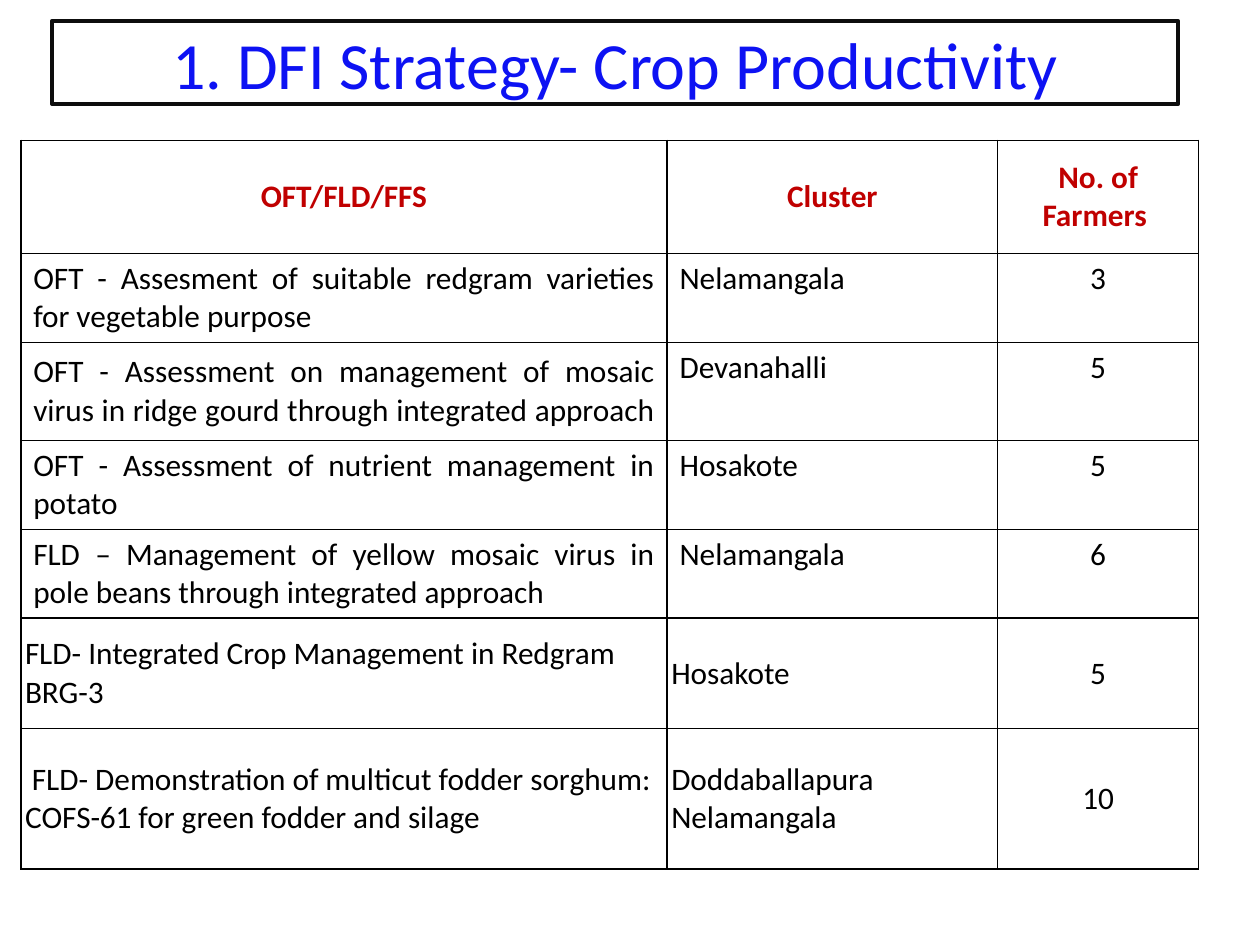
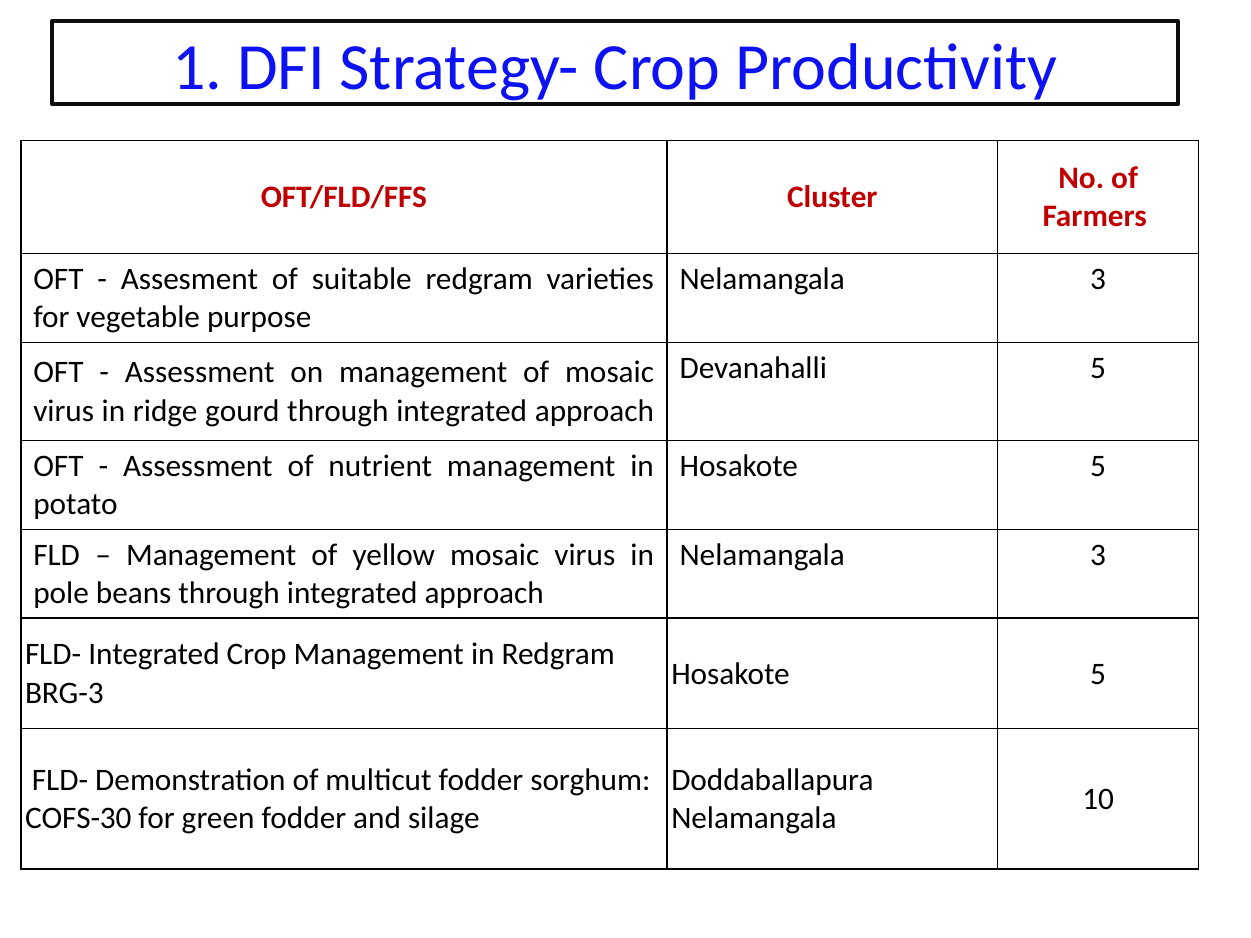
6: 6 -> 3 (1098, 555)
COFS-61: COFS-61 -> COFS-30 (78, 818)
